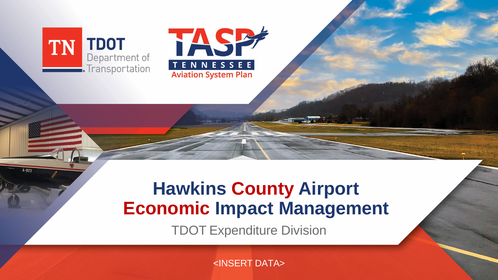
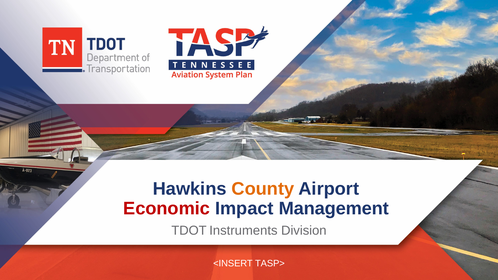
County colour: red -> orange (263, 189)
Expenditure: Expenditure -> Instruments (243, 231)
DATA>: DATA> -> TASP> (270, 264)
